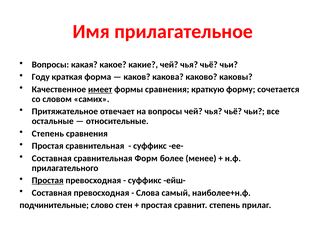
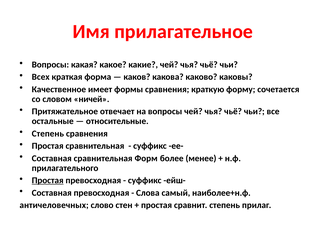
Году: Году -> Всех (41, 77)
имеет underline: present -> none (100, 90)
самих: самих -> ничей (92, 99)
подчинительные: подчинительные -> античеловечных (54, 206)
